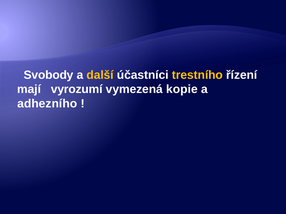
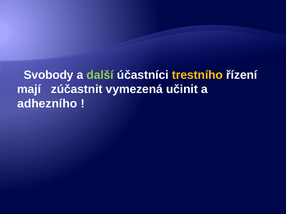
další colour: yellow -> light green (100, 75)
vyrozumí: vyrozumí -> zúčastnit (77, 89)
kopie: kopie -> učinit (182, 89)
